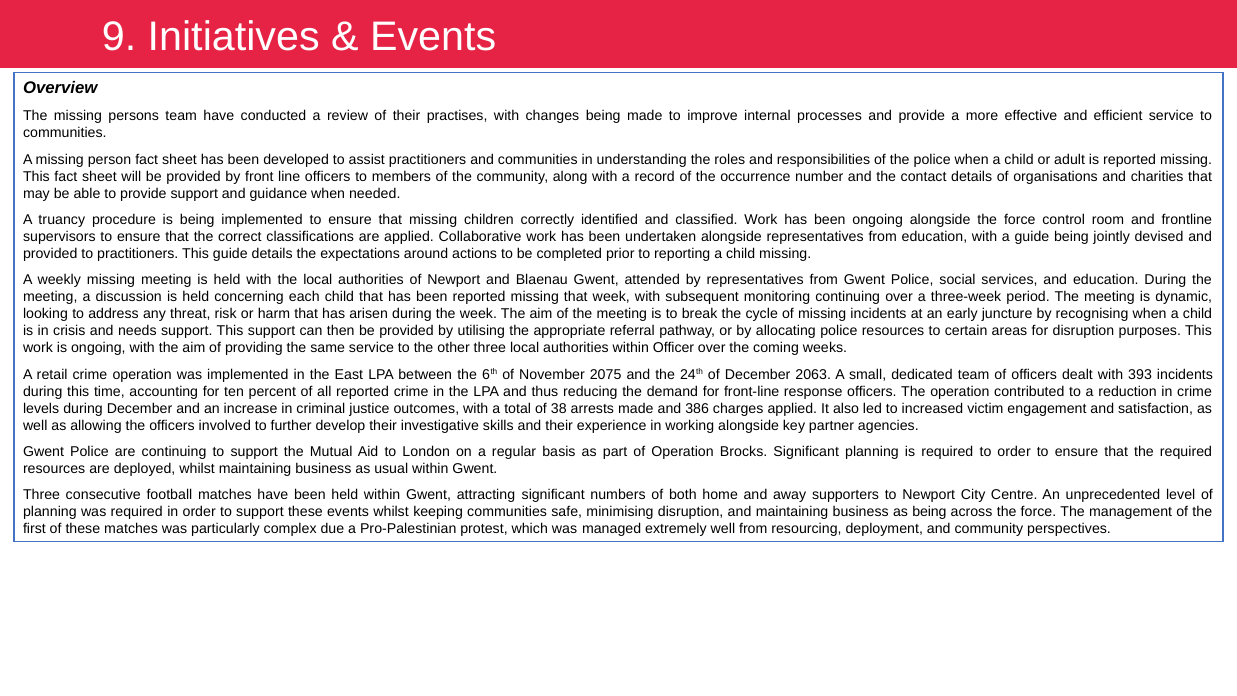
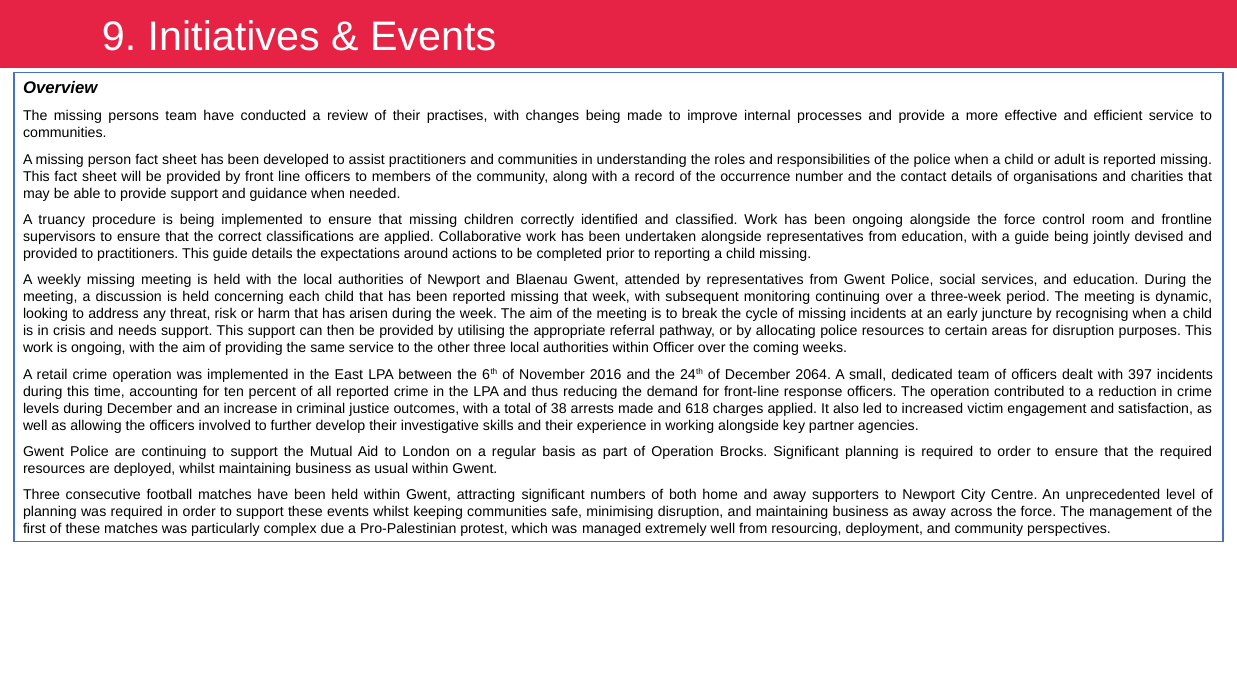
2075: 2075 -> 2016 (606, 374)
2063: 2063 -> 2064 (813, 374)
393: 393 -> 397 (1140, 374)
386: 386 -> 618 (697, 408)
as being: being -> away (929, 512)
